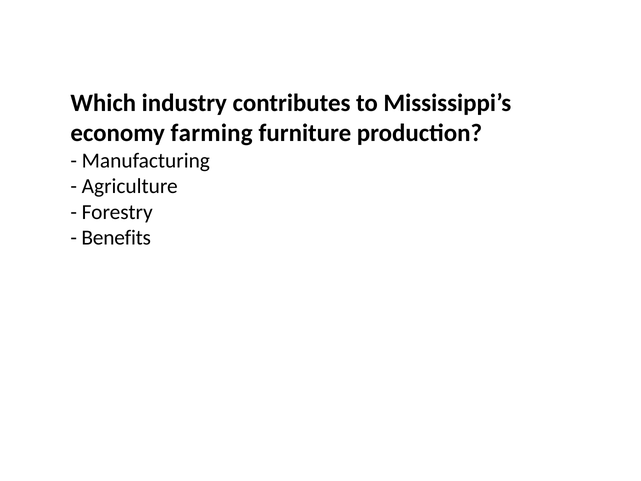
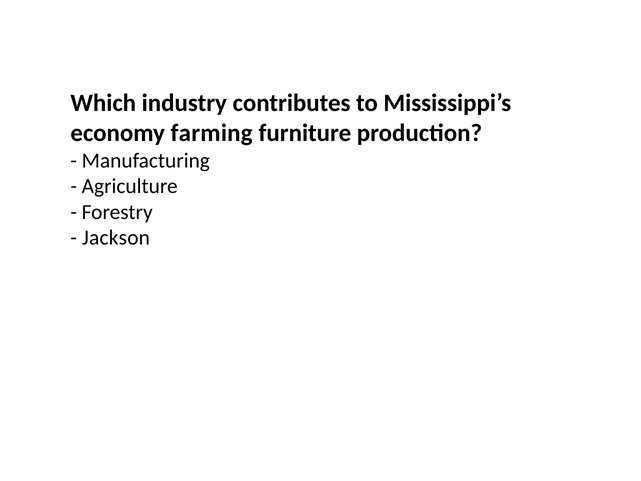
Benefits: Benefits -> Jackson (116, 238)
